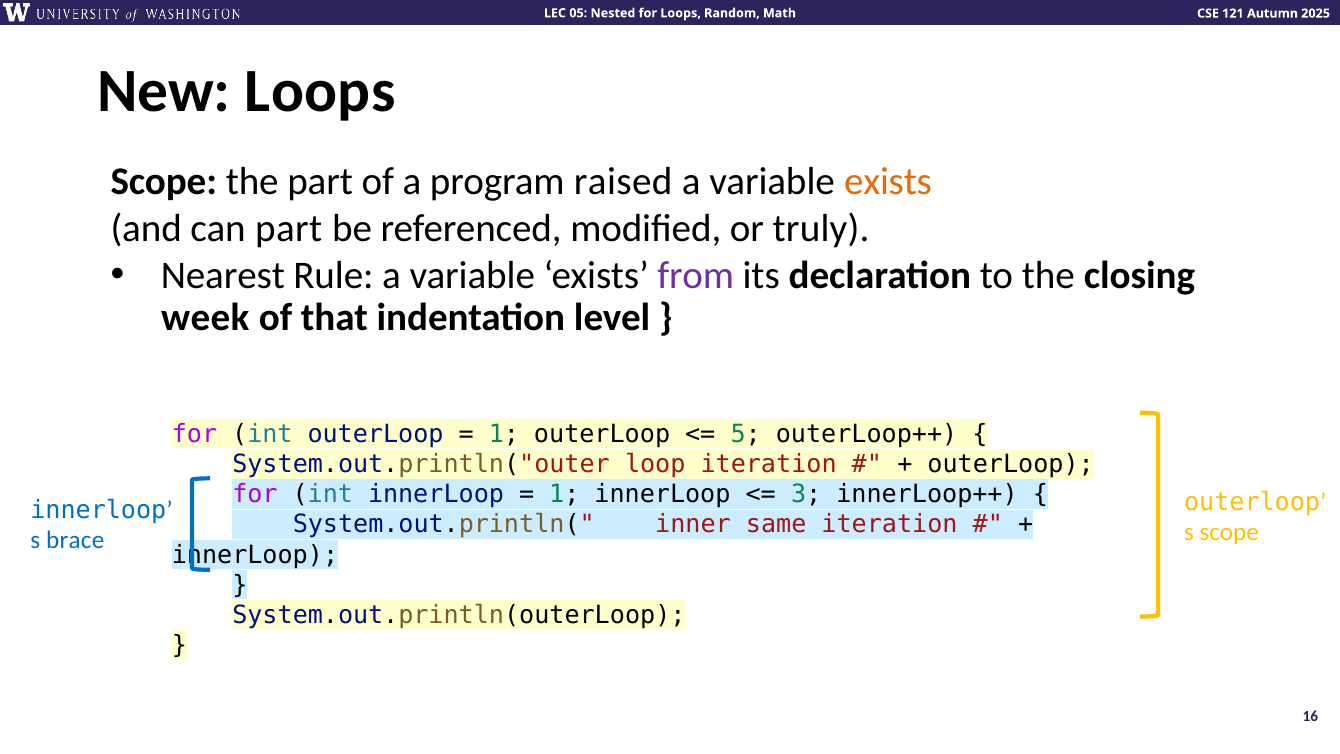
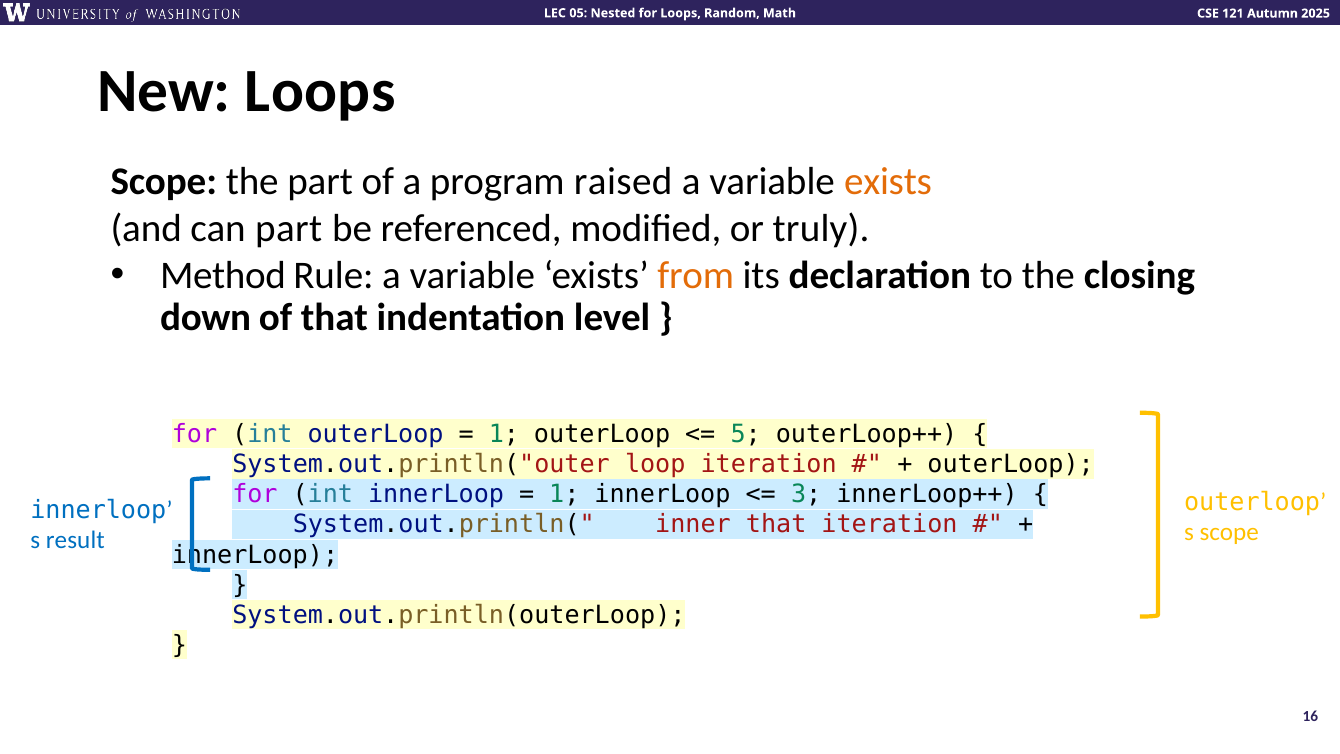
Nearest: Nearest -> Method (223, 275)
from colour: purple -> orange (696, 275)
week: week -> down (206, 318)
inner same: same -> that (776, 524)
brace: brace -> result (75, 540)
